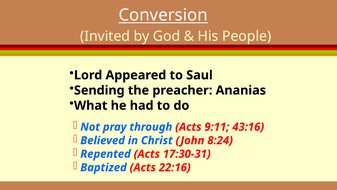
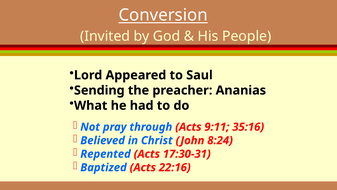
43:16: 43:16 -> 35:16 (248, 127)
